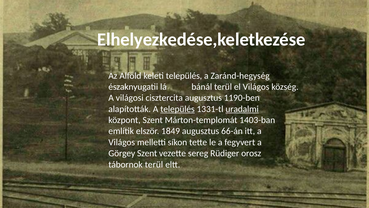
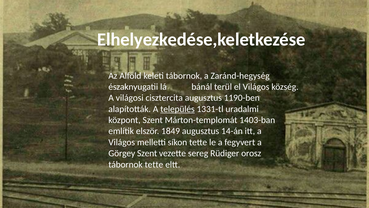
keleti település: település -> tábornok (184, 76)
uradalmi underline: present -> none (242, 109)
66-án: 66-án -> 14-án (232, 131)
tábornok terül: terül -> tette (154, 164)
